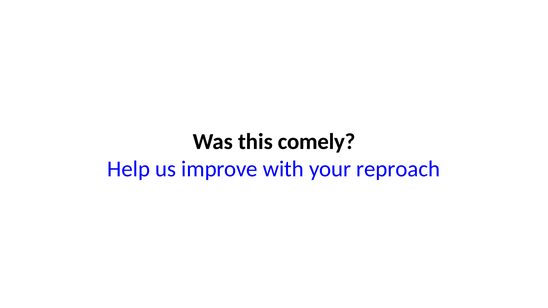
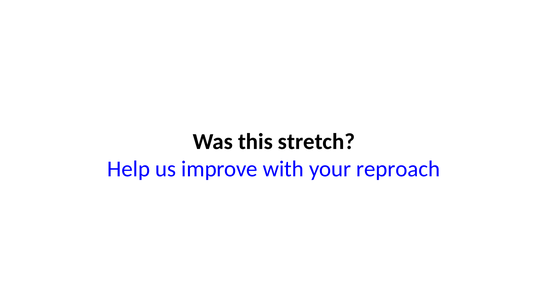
comely: comely -> stretch (317, 142)
